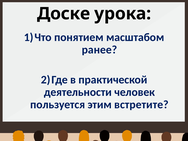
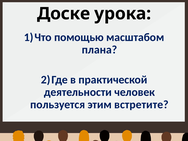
понятием: понятием -> помощью (79, 37)
ранее: ранее -> плана (99, 50)
